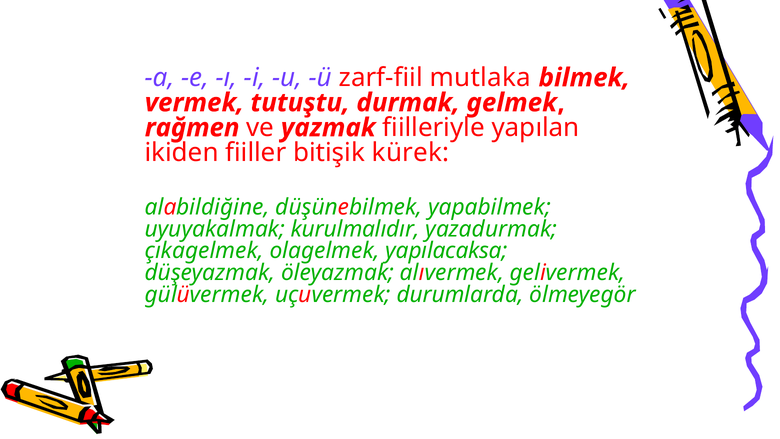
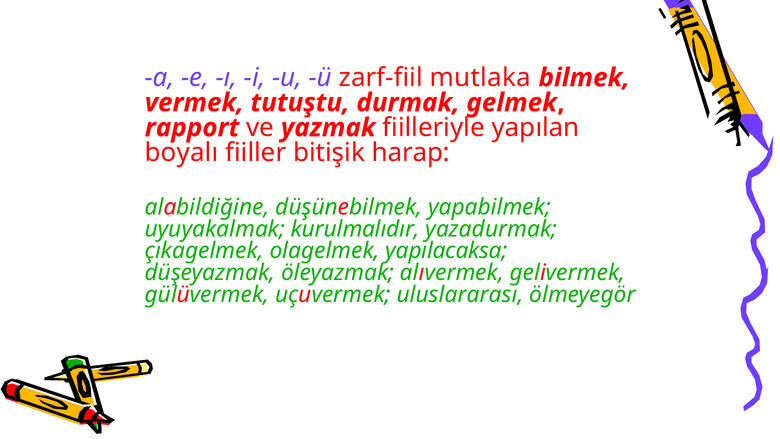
rağmen: rağmen -> rapport (192, 128)
ikiden: ikiden -> boyalı (182, 153)
kürek: kürek -> harap (411, 153)
durumlarda: durumlarda -> uluslararası (460, 295)
